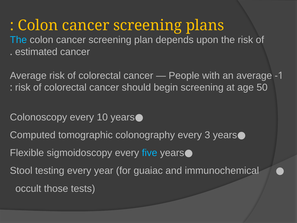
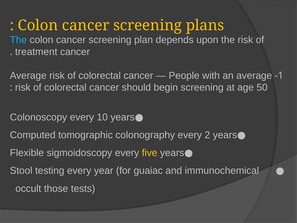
estimated: estimated -> treatment (36, 52)
3: 3 -> 2 (207, 135)
five colour: light blue -> yellow (150, 153)
